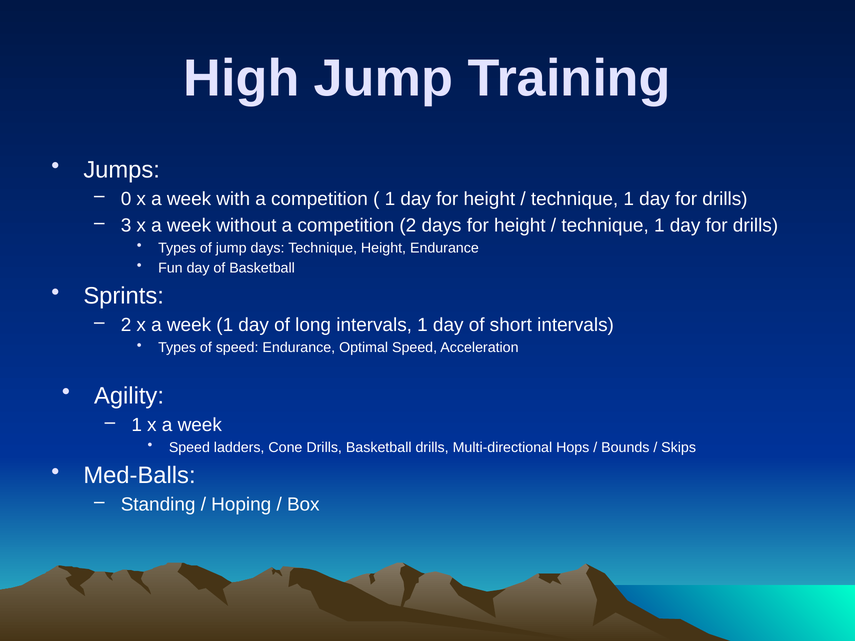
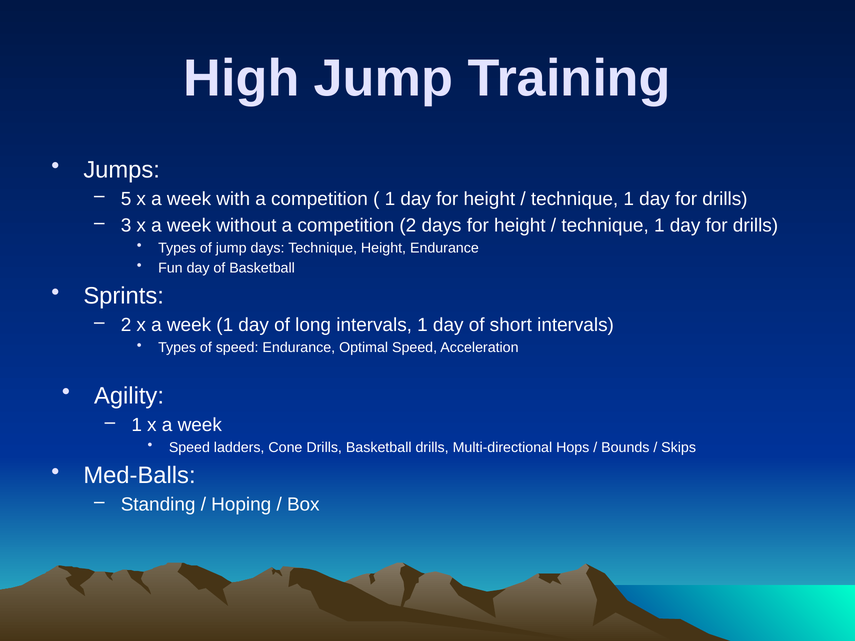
0: 0 -> 5 (126, 199)
